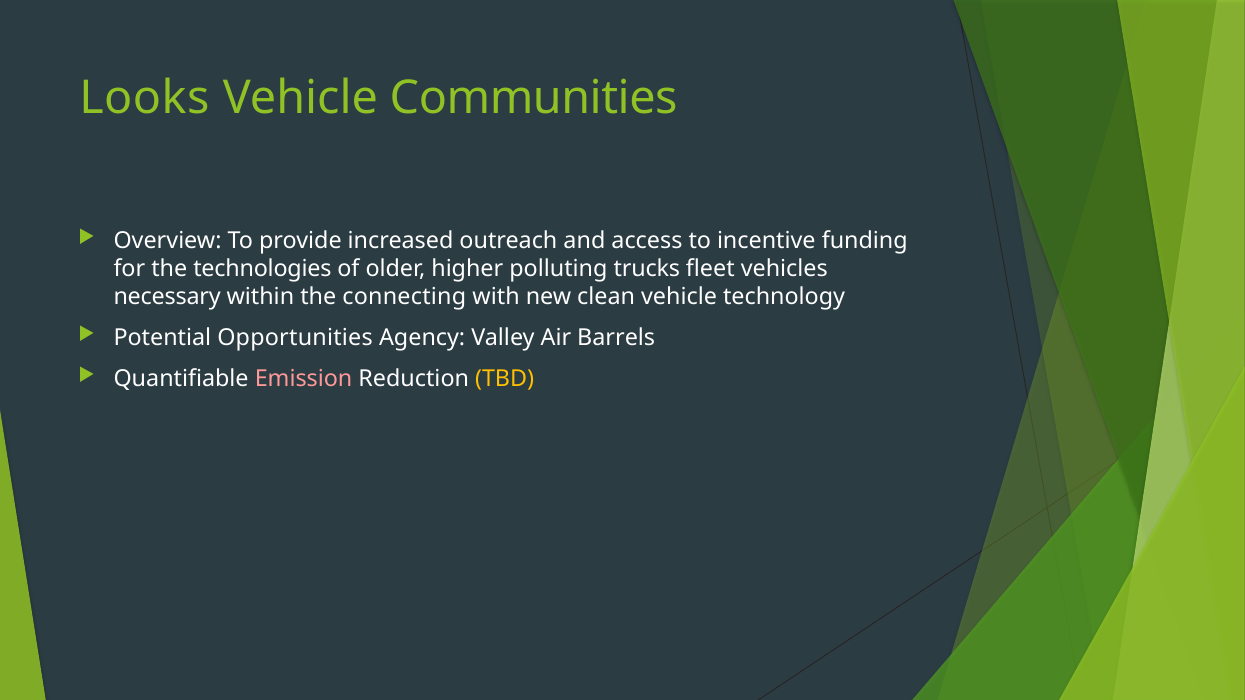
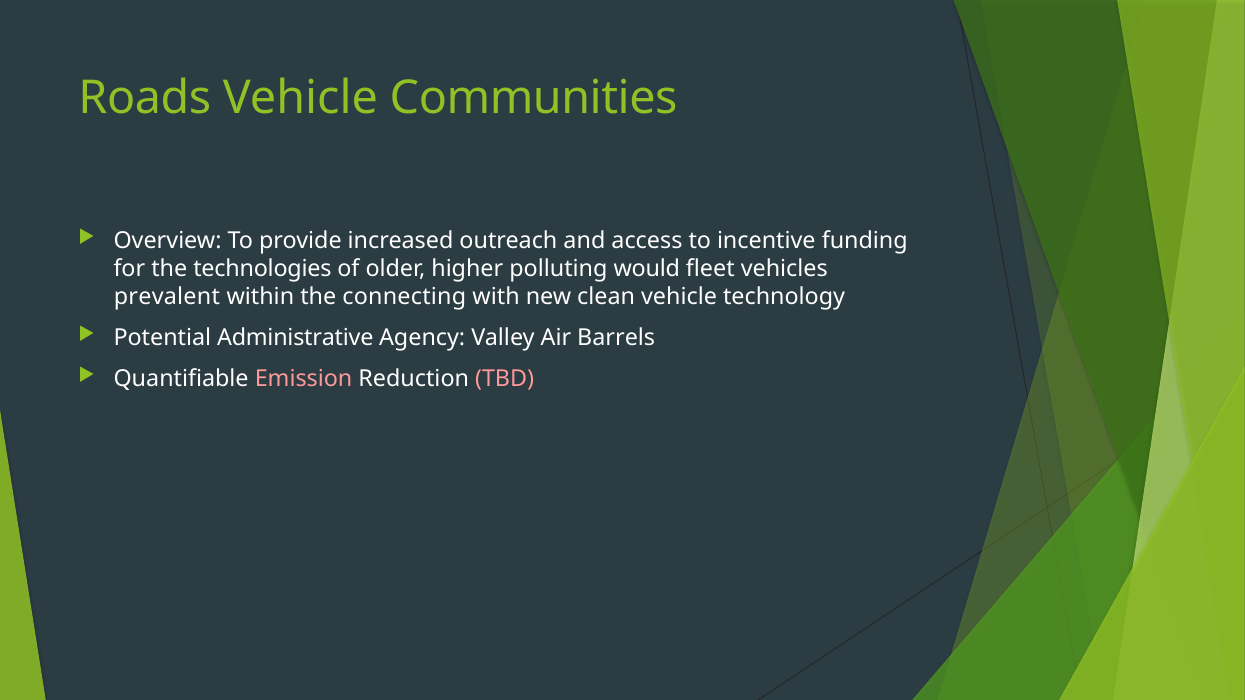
Looks: Looks -> Roads (145, 98)
trucks: trucks -> would (647, 269)
necessary: necessary -> prevalent (167, 297)
Opportunities: Opportunities -> Administrative (295, 338)
TBD colour: yellow -> pink (505, 379)
